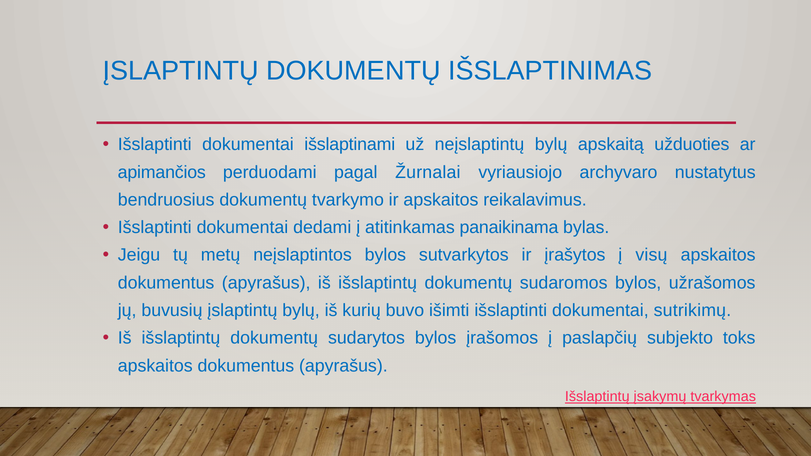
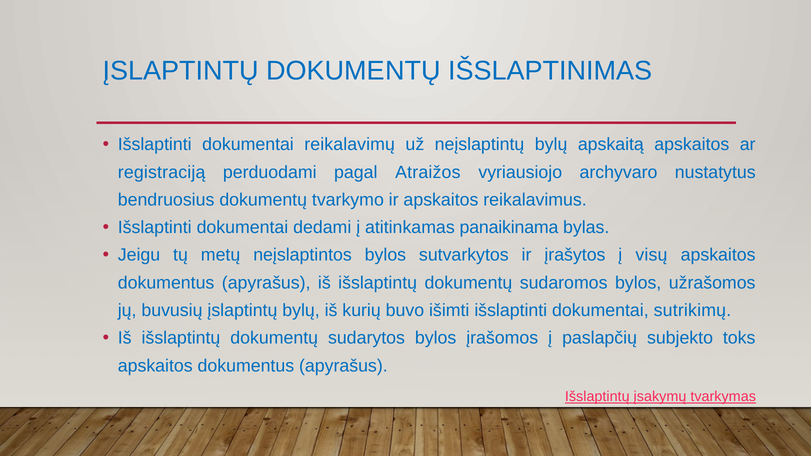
išslaptinami: išslaptinami -> reikalavimų (350, 145)
apskaitą užduoties: užduoties -> apskaitos (692, 145)
apimančios: apimančios -> registraciją (162, 172)
Žurnalai: Žurnalai -> Atraižos (428, 172)
